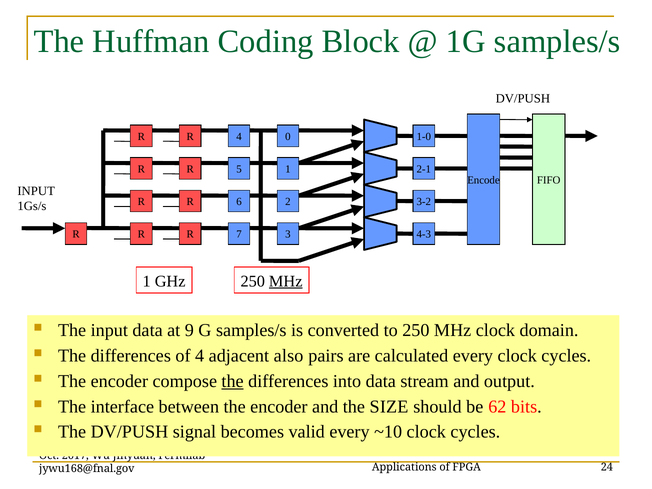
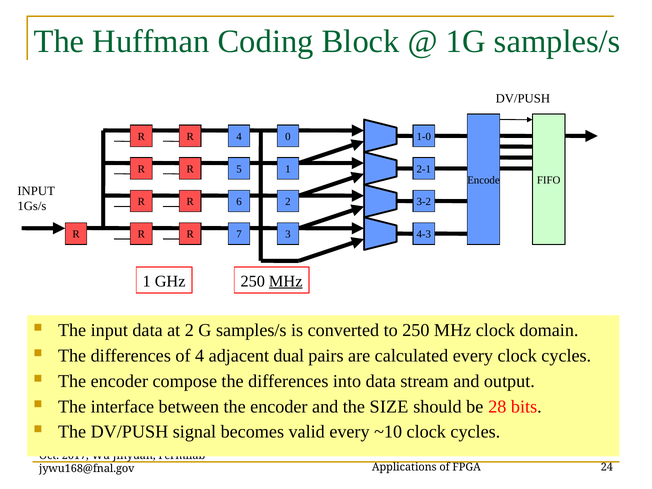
at 9: 9 -> 2 (189, 330)
also: also -> dual (289, 356)
the underline: present -> none (233, 381)
62: 62 -> 28 (497, 407)
